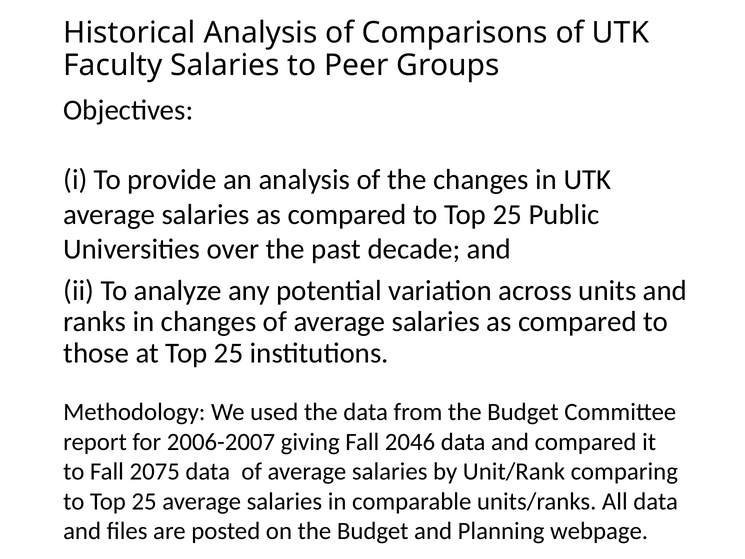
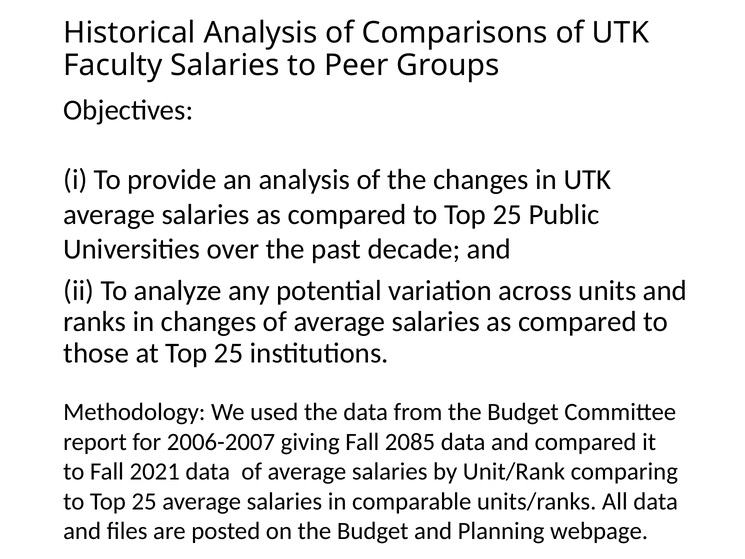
2046: 2046 -> 2085 (410, 442)
2075: 2075 -> 2021 (155, 471)
